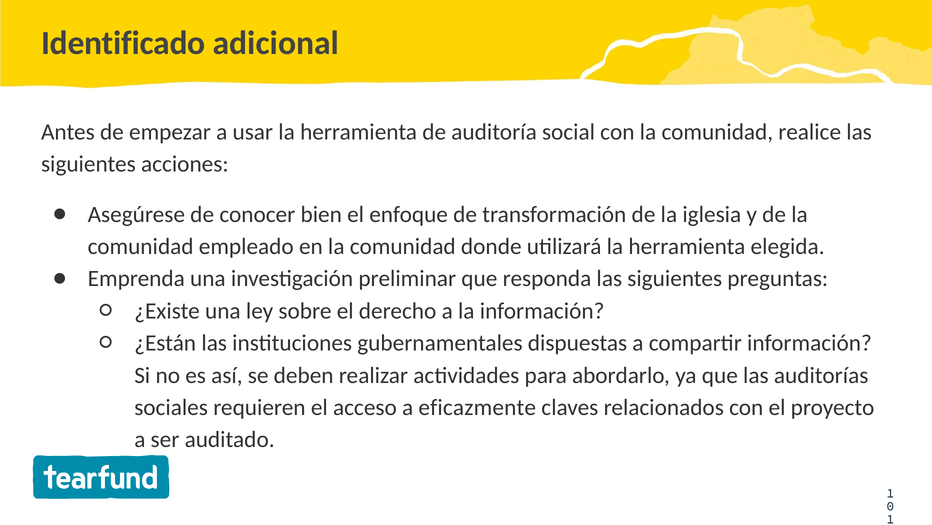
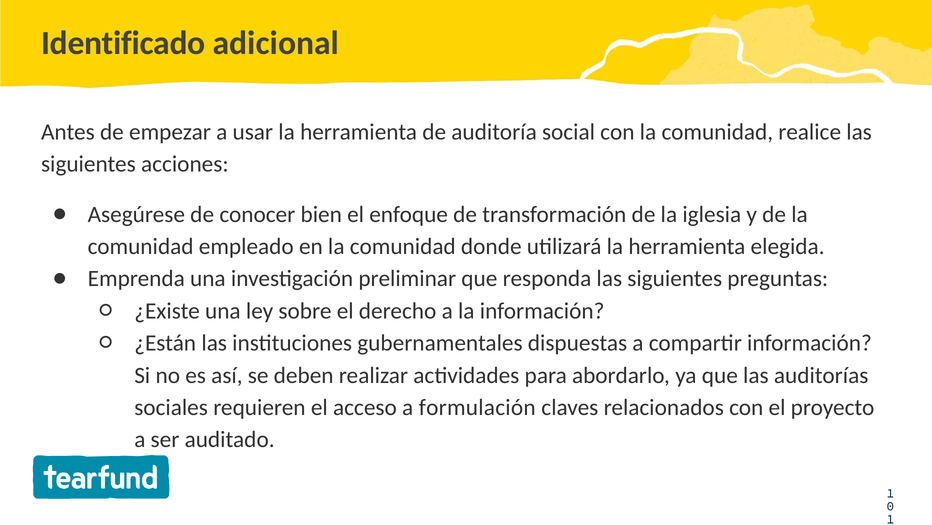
eficazmente: eficazmente -> formulación (477, 407)
